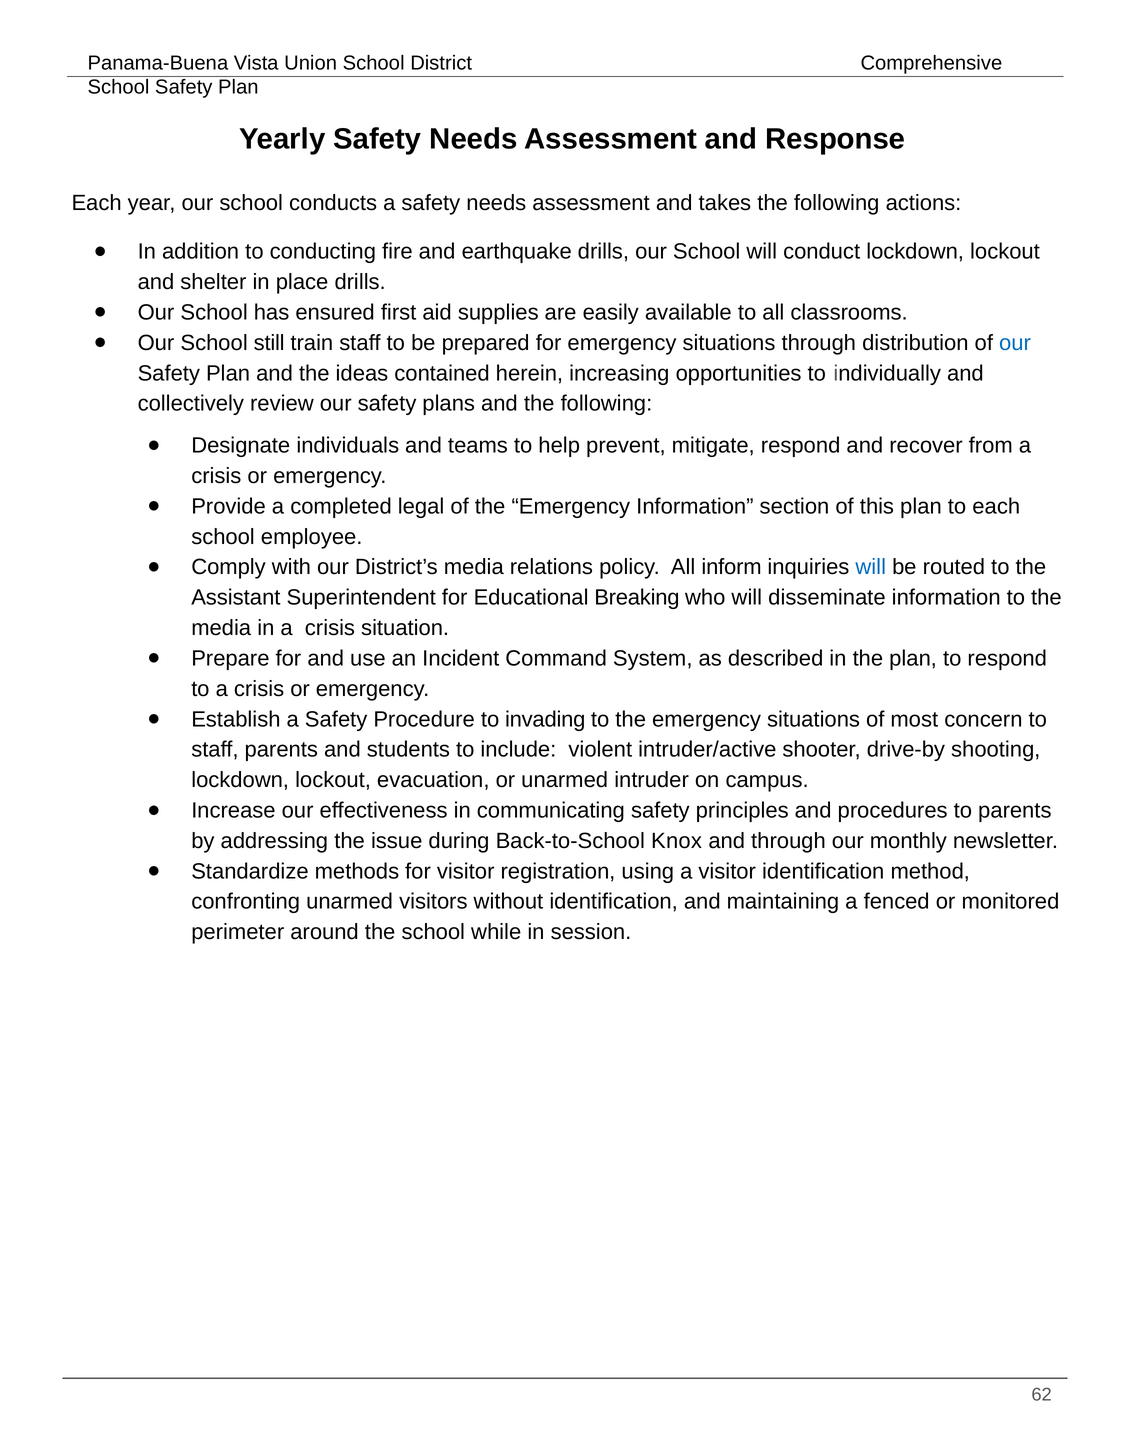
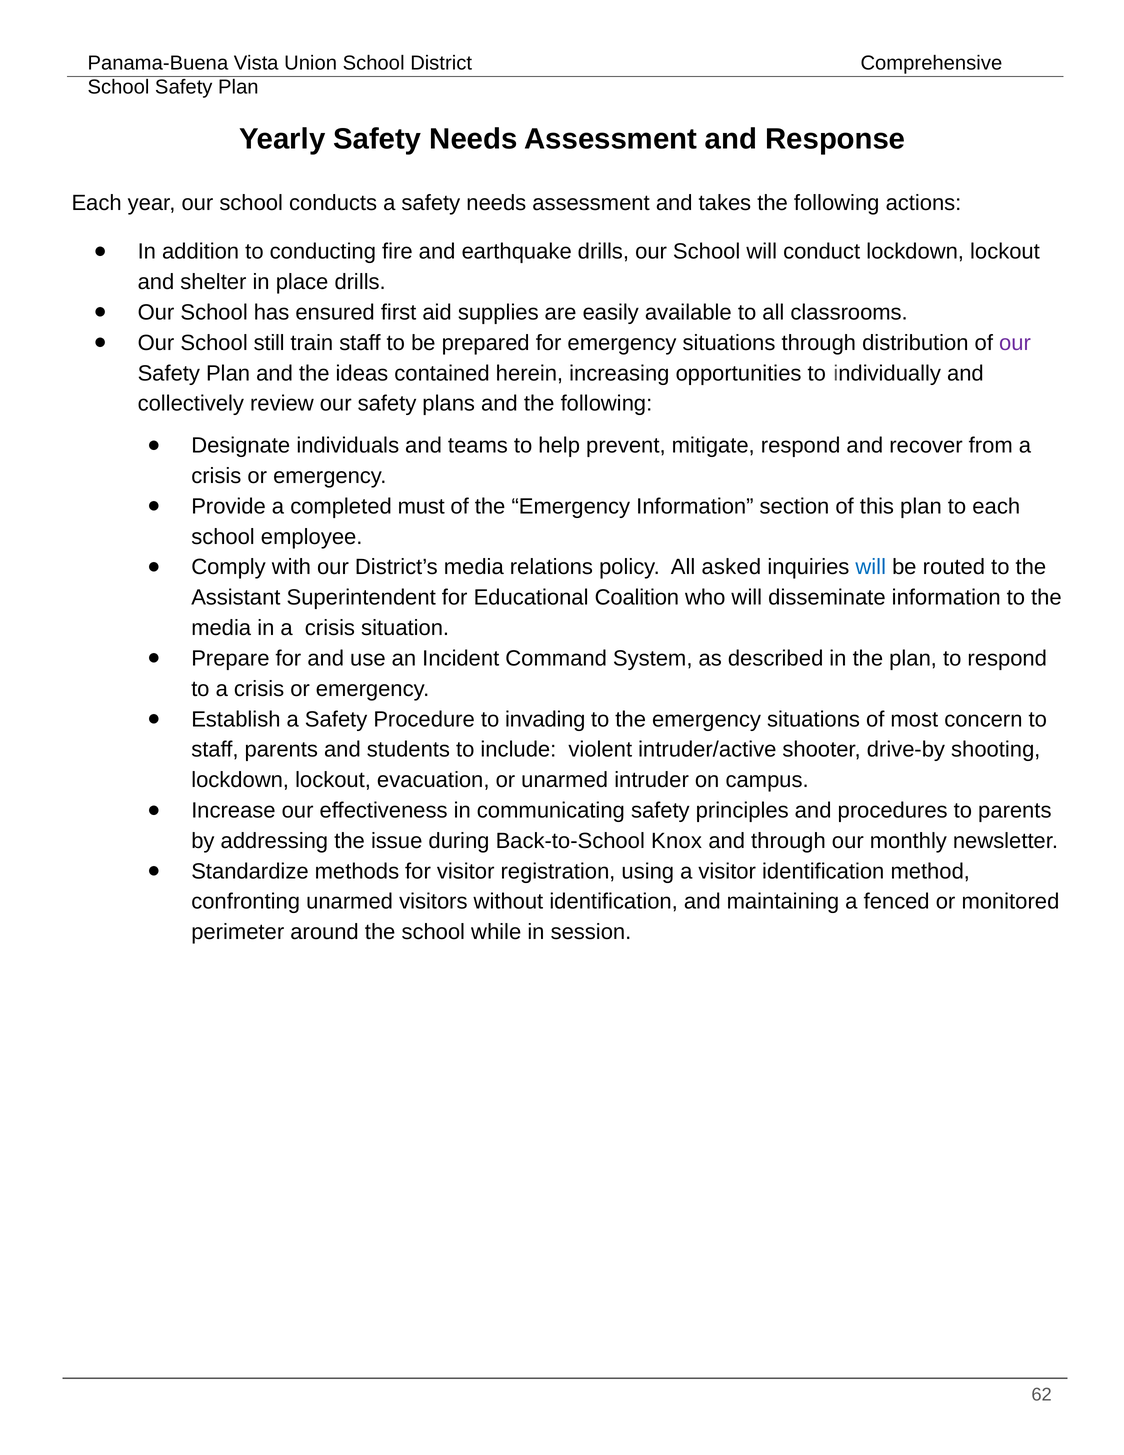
our colour: blue -> purple (1015, 343)
legal: legal -> must (421, 506)
inform: inform -> asked (731, 567)
Breaking: Breaking -> Coalition (637, 597)
